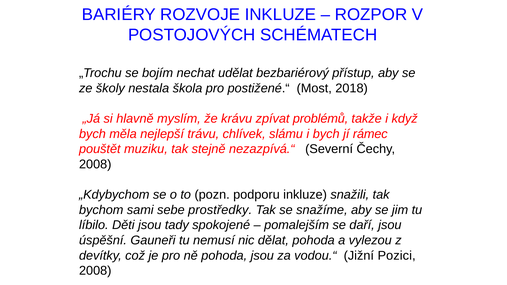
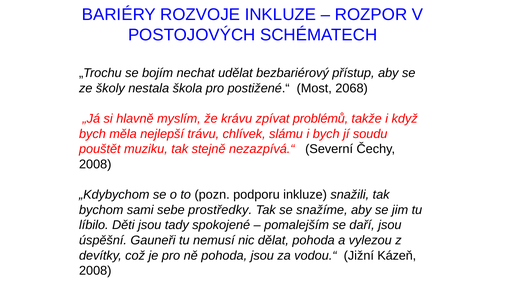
2018: 2018 -> 2068 (352, 88)
rámec: rámec -> soudu (370, 134)
Pozici: Pozici -> Kázeň (397, 256)
